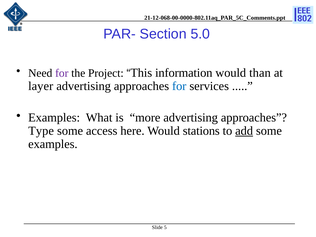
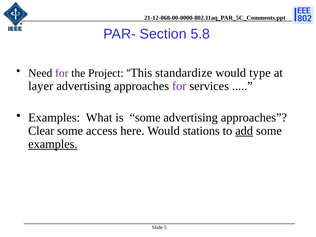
5.0: 5.0 -> 5.8 (200, 34)
information: information -> standardize (184, 73)
than: than -> type (260, 73)
for colour: blue -> purple (179, 86)
is more: more -> some (145, 118)
Type: Type -> Clear (41, 131)
examples underline: none -> present (53, 144)
